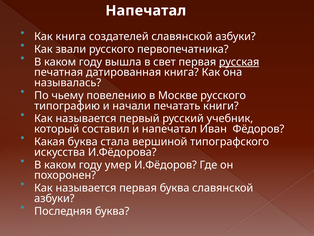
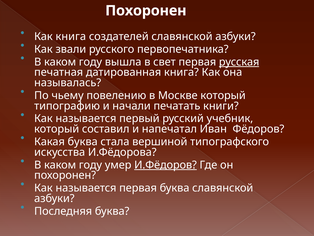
Напечатал: Напечатал -> Похоронен (146, 11)
Москве русского: русского -> который (223, 95)
И.Фёдоров underline: none -> present (166, 165)
